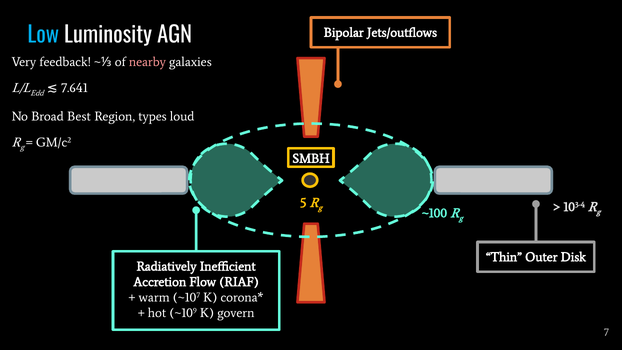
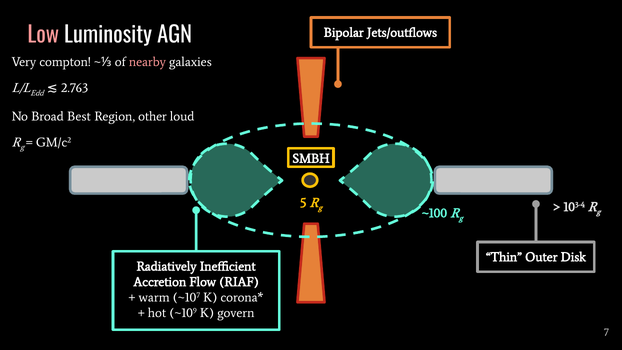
Low colour: light blue -> pink (43, 35)
feedback: feedback -> compton (65, 62)
7.641: 7.641 -> 2.763 (75, 88)
types: types -> other (153, 116)
